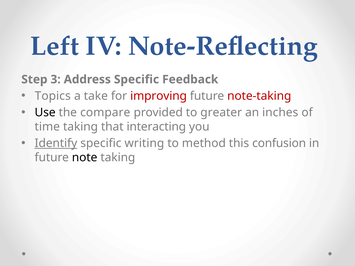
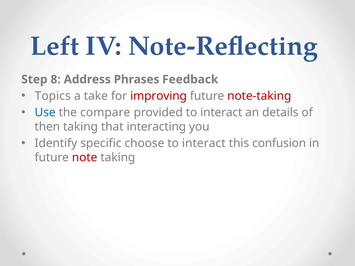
3: 3 -> 8 (56, 80)
Address Specific: Specific -> Phrases (137, 80)
Use colour: black -> blue (45, 113)
provided to greater: greater -> interact (221, 113)
inches: inches -> details (280, 113)
time: time -> then (47, 127)
Identify underline: present -> none (56, 143)
writing: writing -> choose (144, 143)
method: method -> interact (204, 143)
note colour: black -> red (85, 158)
